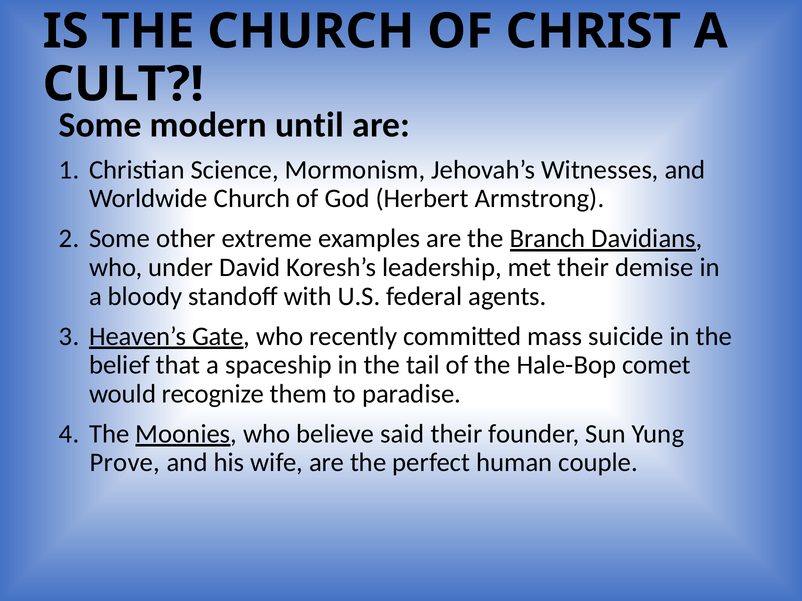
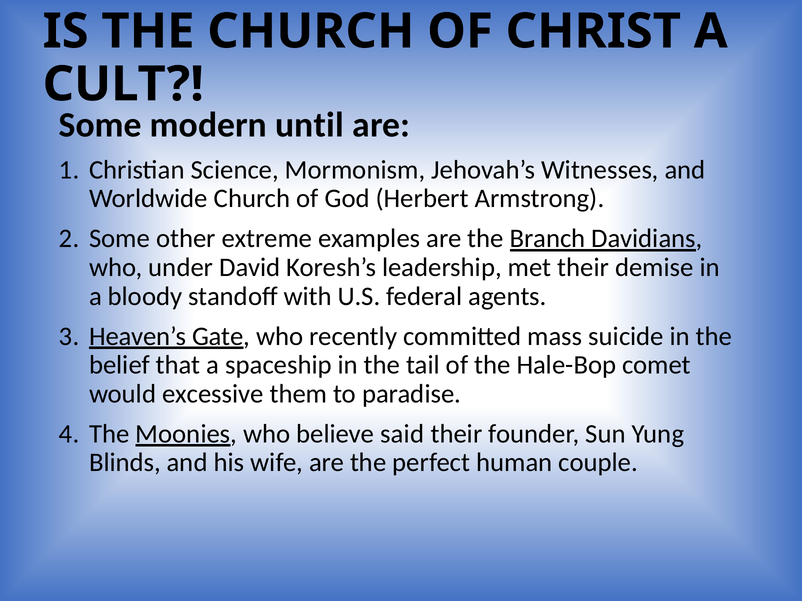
recognize: recognize -> excessive (213, 394)
Prove: Prove -> Blinds (125, 463)
